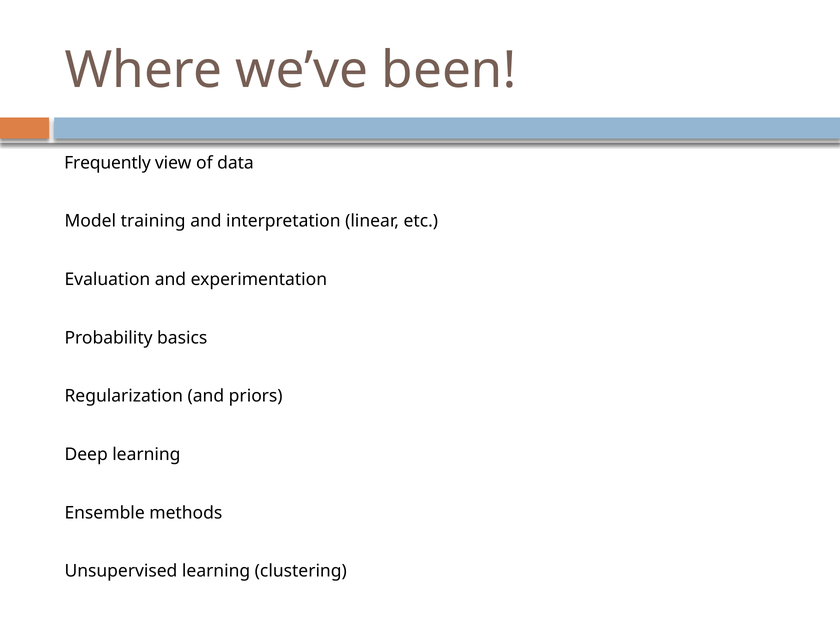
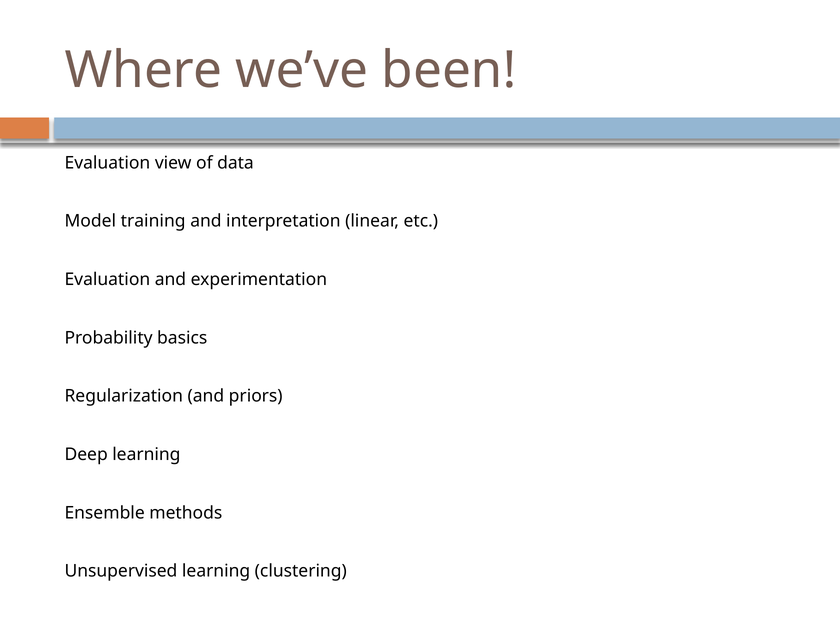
Frequently: Frequently -> Evaluation (107, 163)
